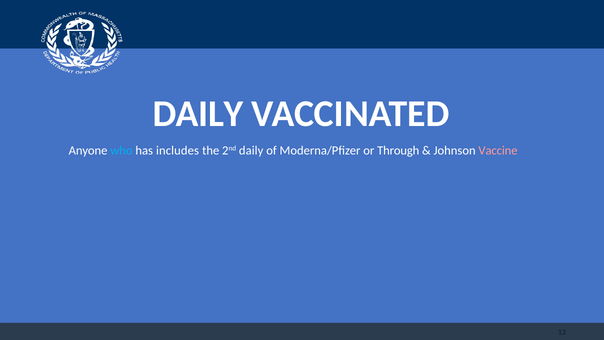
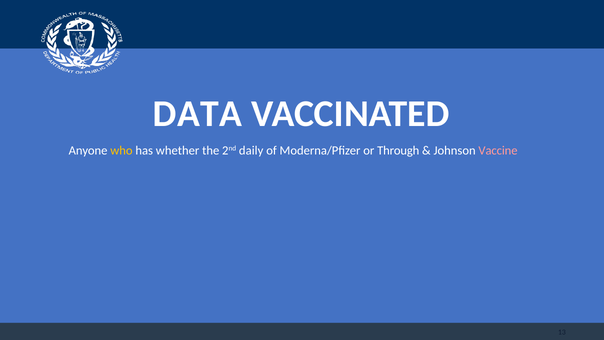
DAILY: DAILY -> DATA (198, 114)
who colour: light blue -> yellow (121, 150)
includes: includes -> whether (178, 150)
